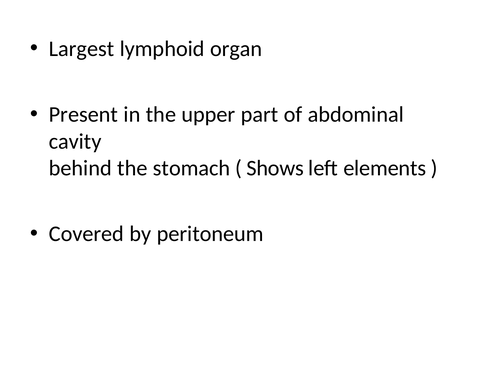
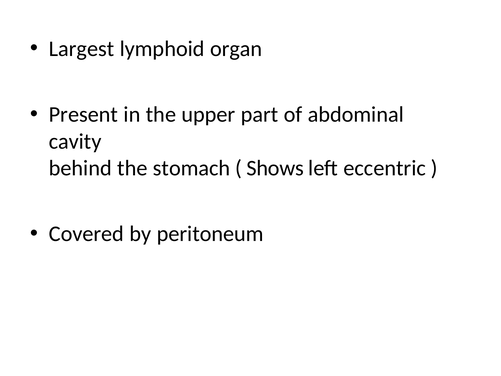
elements: elements -> eccentric (385, 168)
